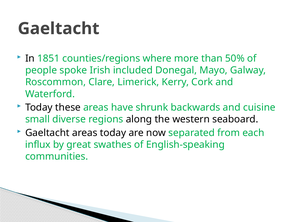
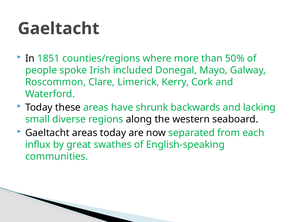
cuisine: cuisine -> lacking (259, 107)
